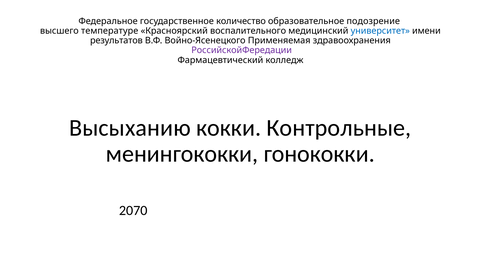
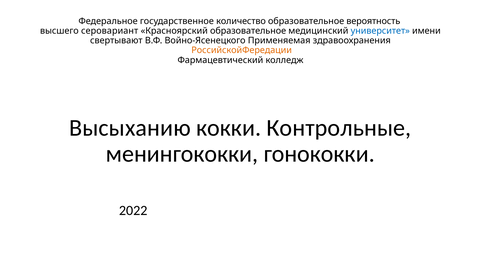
подозрение: подозрение -> вероятность (373, 21)
температуре: температуре -> серовариант (110, 31)
Красноярский воспалительного: воспалительного -> образовательное (248, 31)
результатов: результатов -> свертывают (116, 40)
РоссийскойФередации colour: purple -> orange (242, 50)
2070: 2070 -> 2022 (133, 210)
